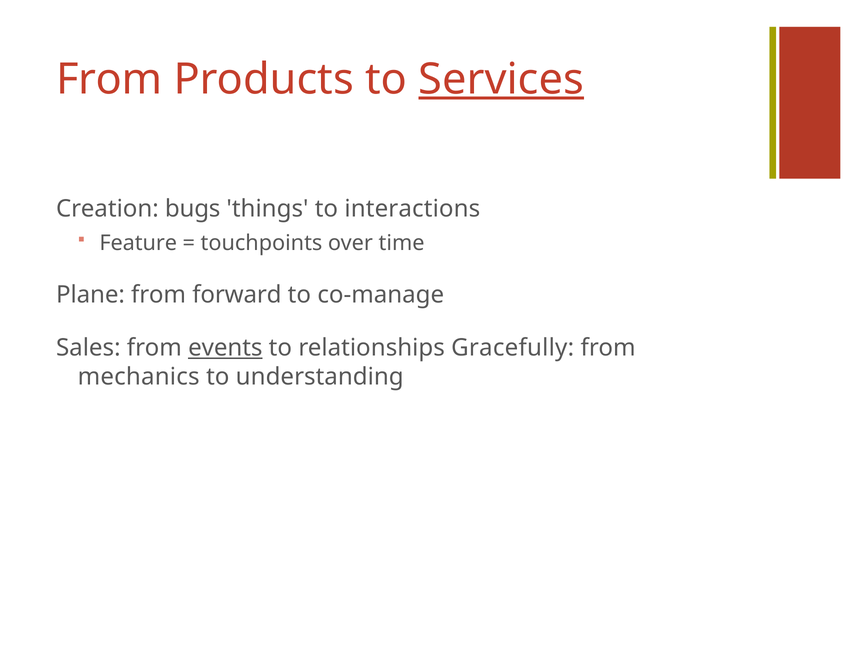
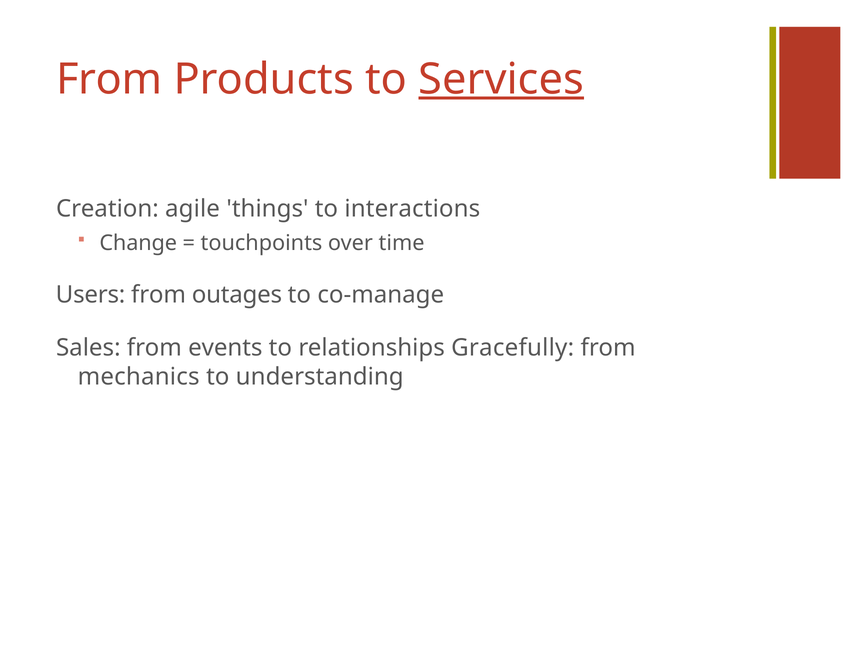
bugs: bugs -> agile (193, 209)
Feature: Feature -> Change (138, 243)
Plane: Plane -> Users (91, 295)
forward: forward -> outages (237, 295)
events underline: present -> none (225, 348)
